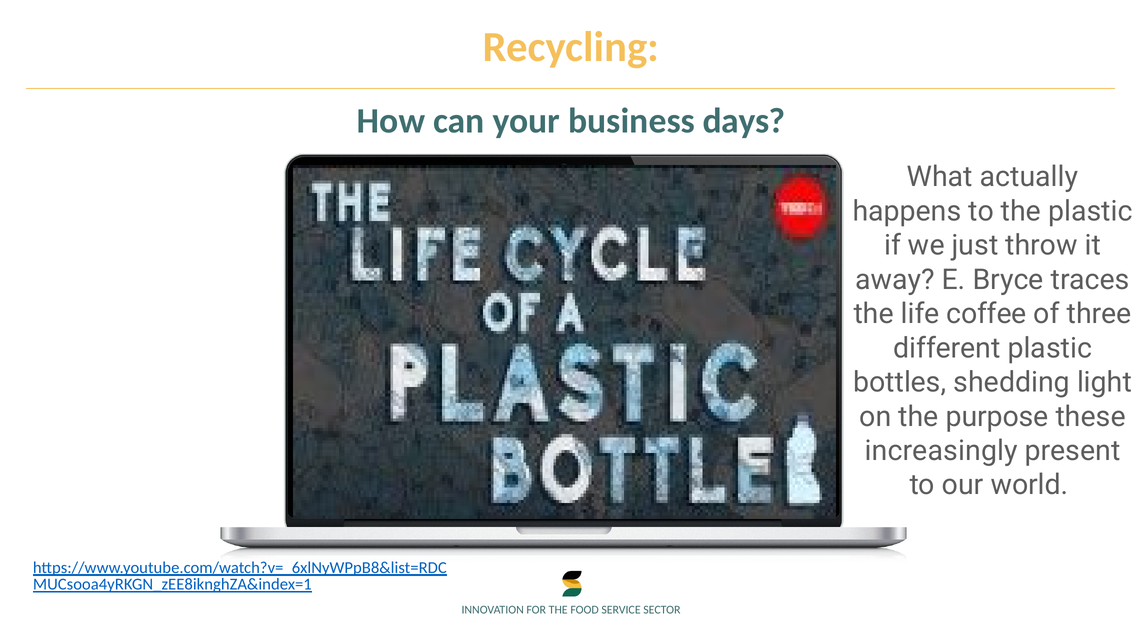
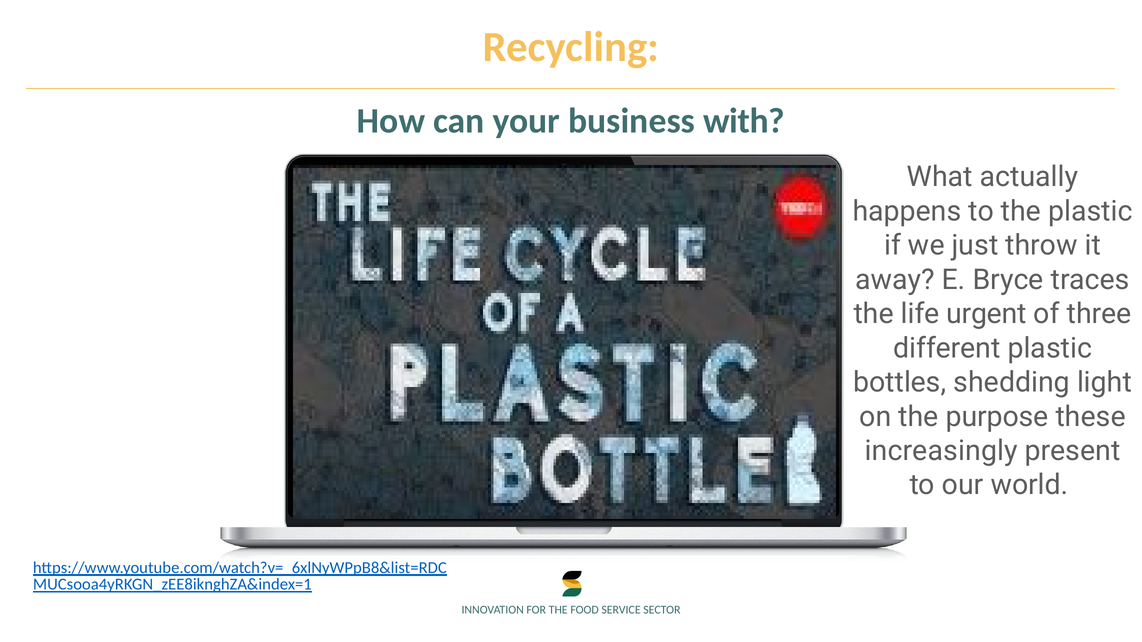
days: days -> with (744, 121)
coffee: coffee -> urgent (987, 314)
